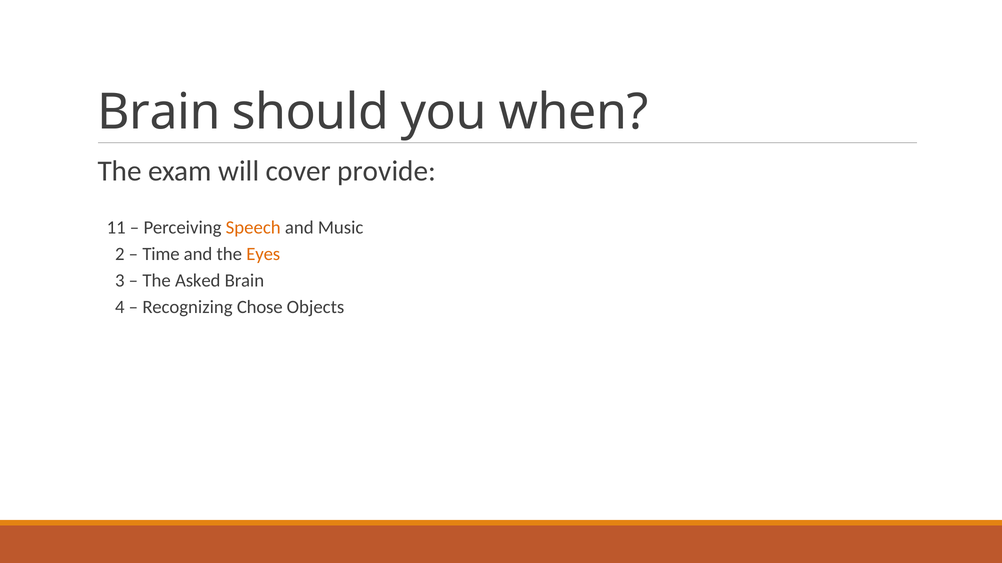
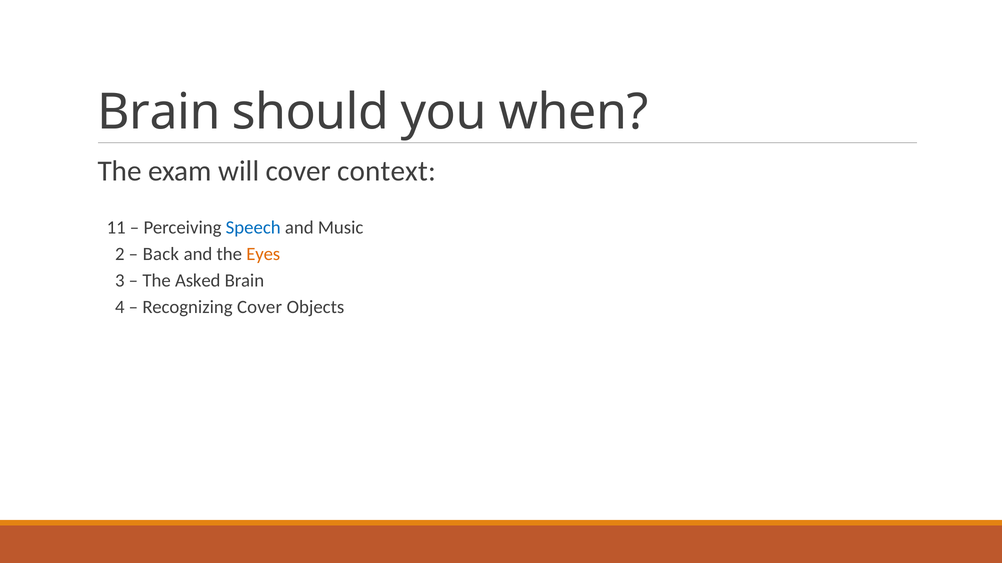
provide: provide -> context (387, 171)
Speech colour: orange -> blue (253, 228)
Time: Time -> Back (161, 254)
Recognizing Chose: Chose -> Cover (260, 308)
